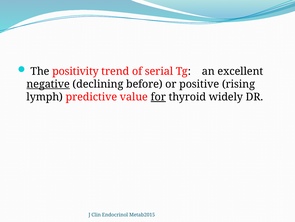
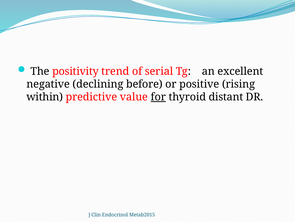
negative underline: present -> none (48, 84)
lymph: lymph -> within (45, 97)
widely: widely -> distant (226, 97)
